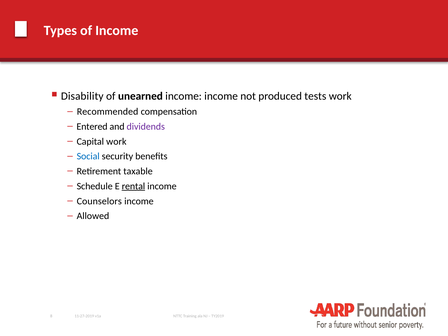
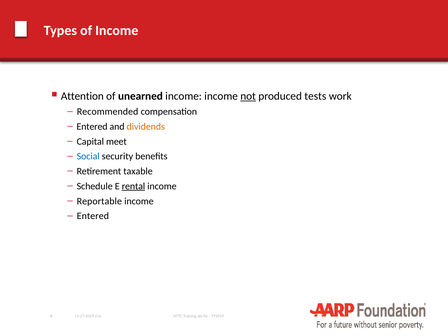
Disability: Disability -> Attention (82, 96)
not underline: none -> present (248, 96)
dividends colour: purple -> orange (146, 127)
Capital work: work -> meet (116, 141)
Counselors: Counselors -> Reportable (99, 201)
Allowed: Allowed -> Entered (93, 216)
